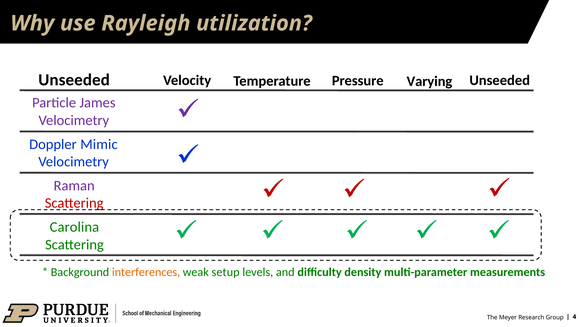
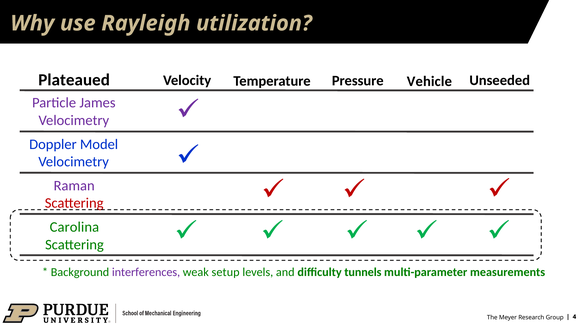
Unseeded: Unseeded -> Plateaued (74, 80)
Varying: Varying -> Vehicle (429, 81)
Mimic: Mimic -> Model (99, 144)
interferences colour: orange -> purple (146, 272)
density: density -> tunnels (363, 272)
